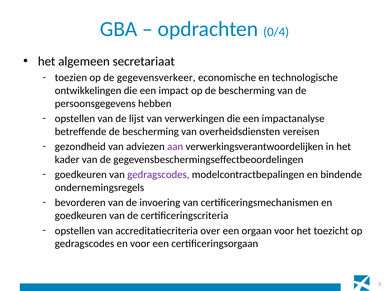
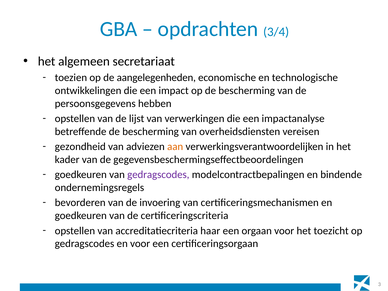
0/4: 0/4 -> 3/4 (276, 32)
gegevensverkeer: gegevensverkeer -> aangelegenheden (156, 78)
aan colour: purple -> orange (175, 147)
over: over -> haar (210, 231)
